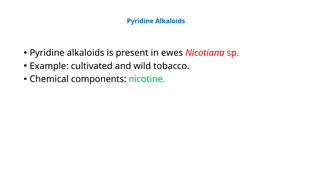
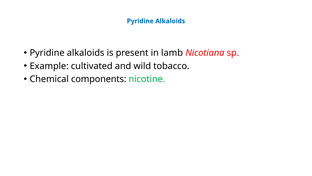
ewes: ewes -> lamb (172, 53)
